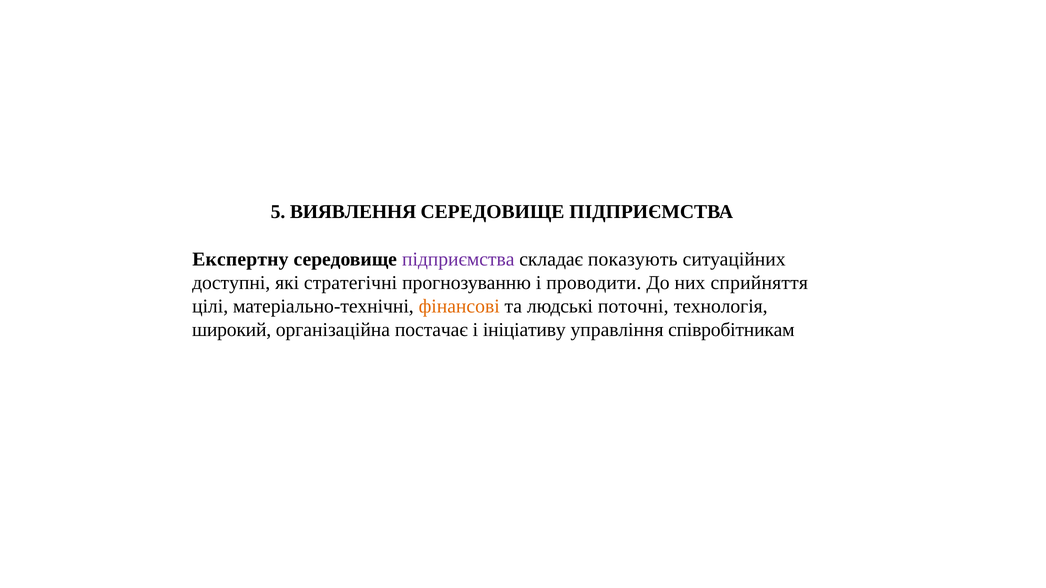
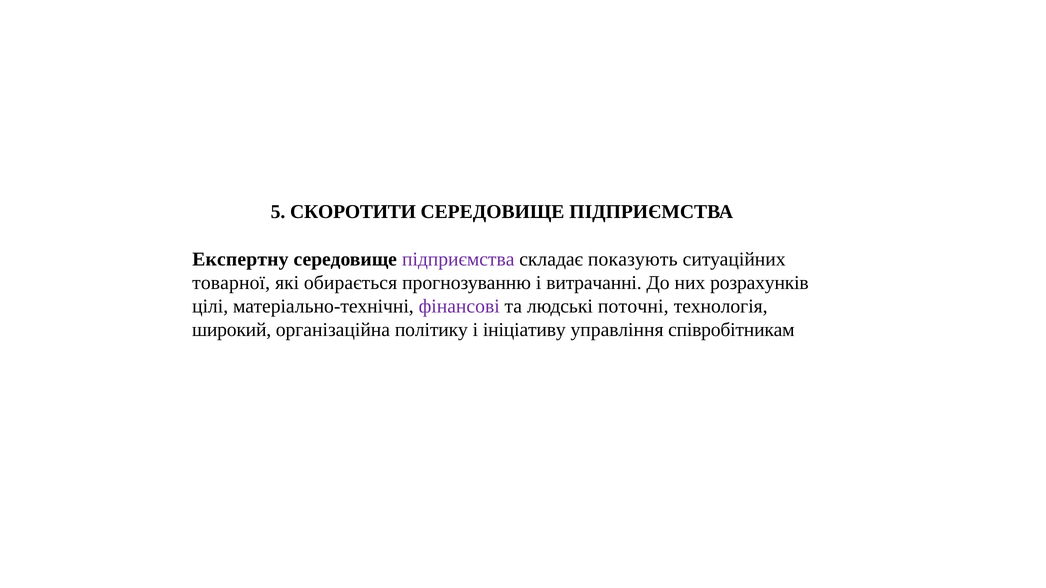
ВИЯВЛЕННЯ: ВИЯВЛЕННЯ -> СКОРОТИТИ (353, 212)
доступні: доступні -> товарної (231, 283)
стратегічні: стратегічні -> обирається (351, 283)
проводити: проводити -> витрачанні (594, 283)
сприйняття: сприйняття -> розрахунків (759, 283)
фінансові colour: orange -> purple (459, 306)
постачає: постачає -> політику (431, 330)
